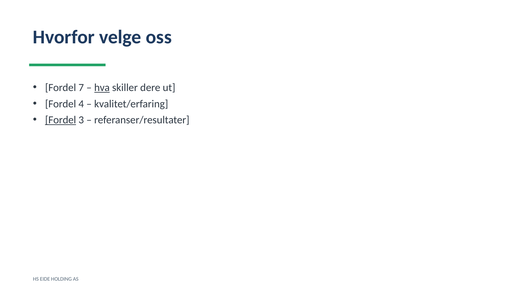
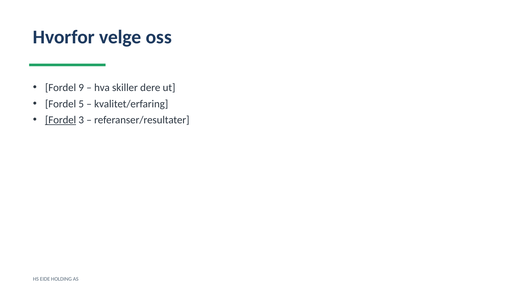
7: 7 -> 9 (81, 88)
hva underline: present -> none (102, 88)
4: 4 -> 5 (81, 104)
